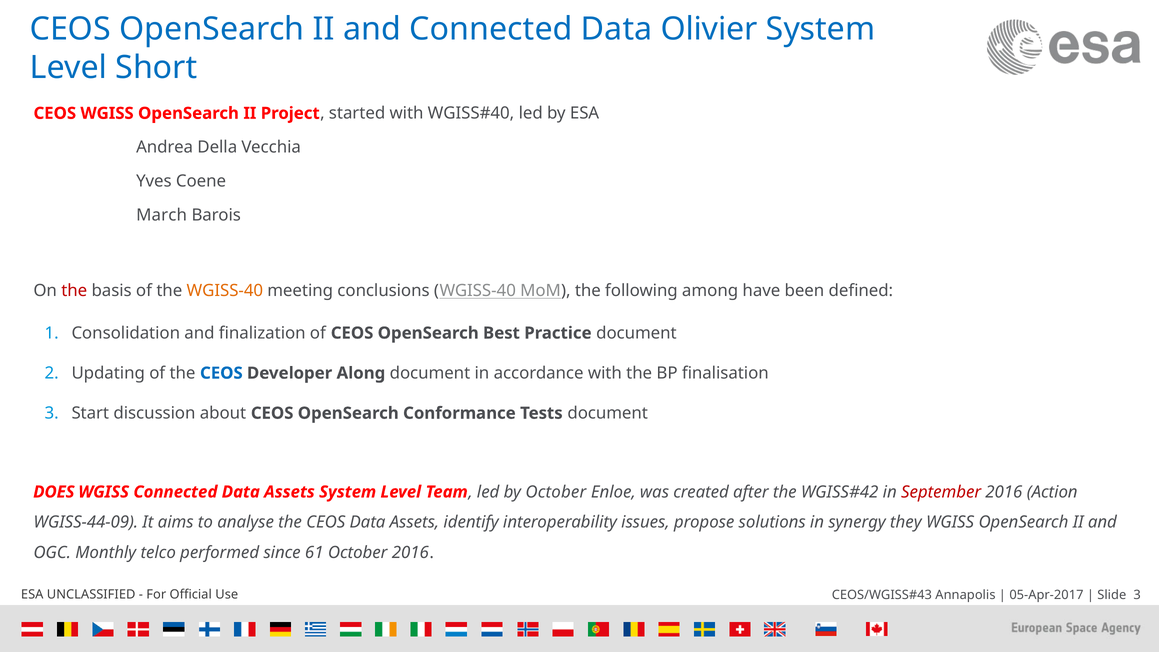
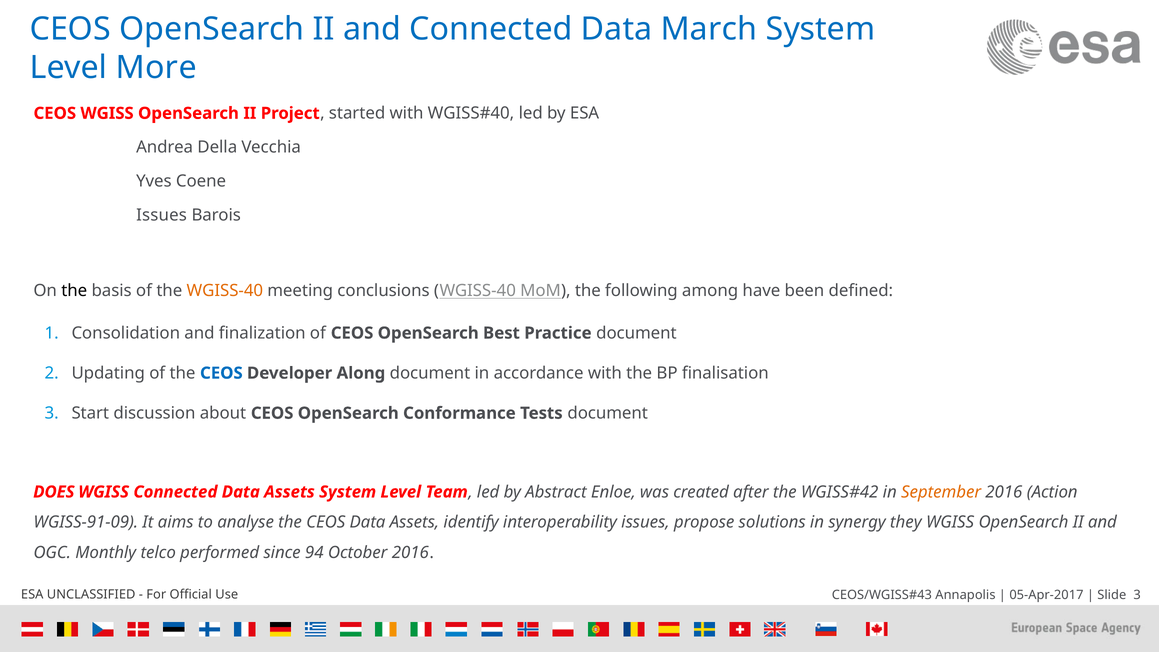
Olivier: Olivier -> March (709, 29)
Short: Short -> More (156, 68)
March: March -> Issues (162, 215)
the colour: red -> black (74, 290)
by October: October -> Abstract (556, 492)
September colour: red -> orange (941, 492)
WGISS-44-09: WGISS-44-09 -> WGISS-91-09 (86, 522)
61: 61 -> 94 (314, 553)
